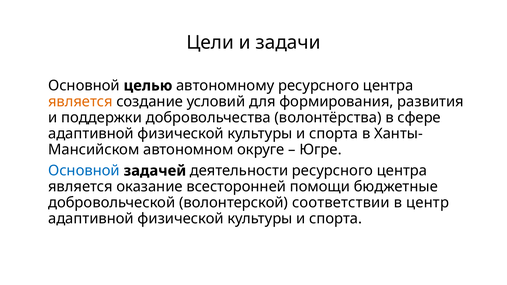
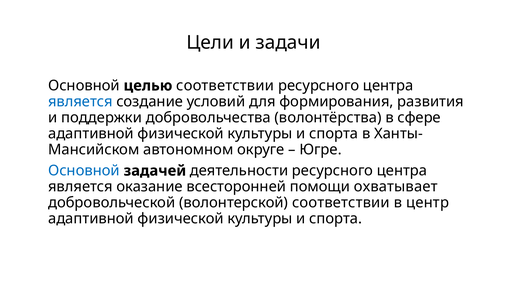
целью автономному: автономному -> соответствии (225, 86)
является colour: orange -> blue (80, 102)
бюджетные: бюджетные -> охватывает (396, 187)
